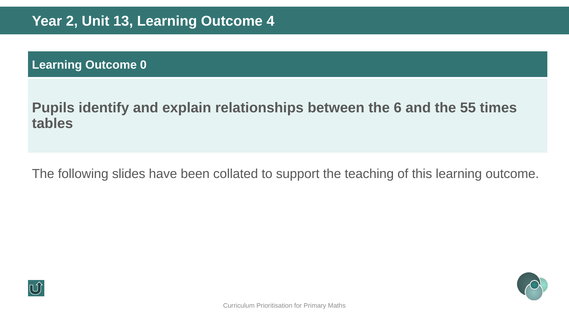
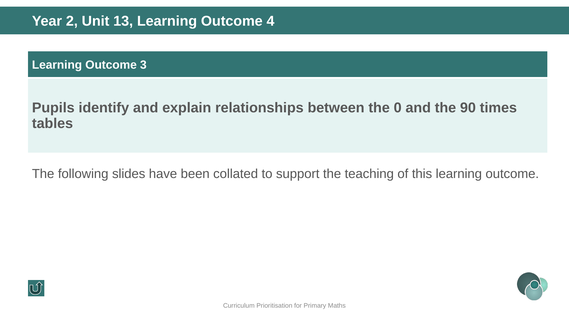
0: 0 -> 3 (143, 65)
6: 6 -> 0 (398, 108)
55: 55 -> 90 (468, 108)
